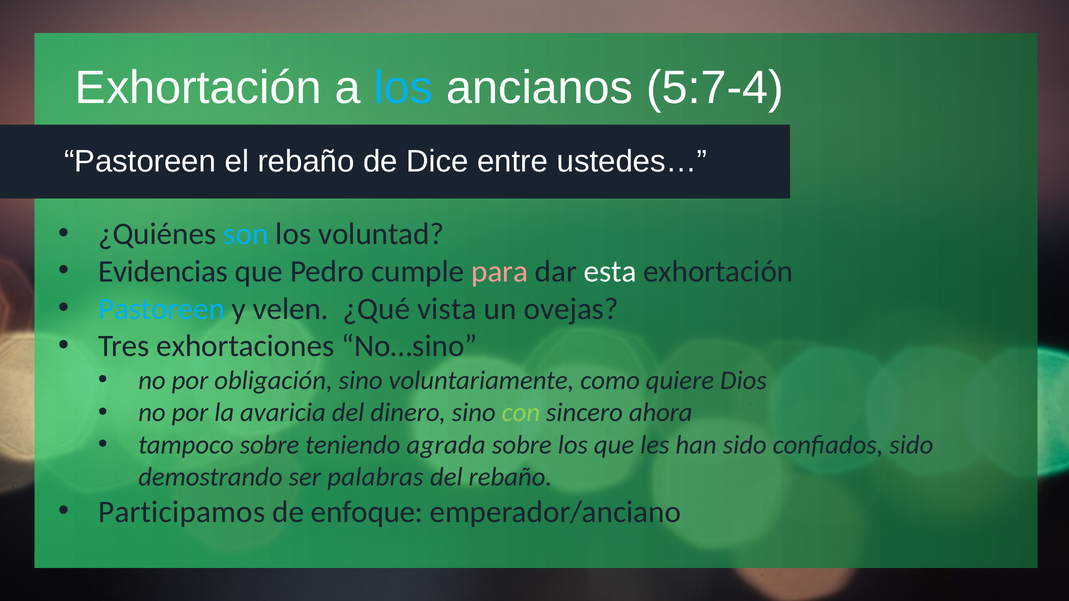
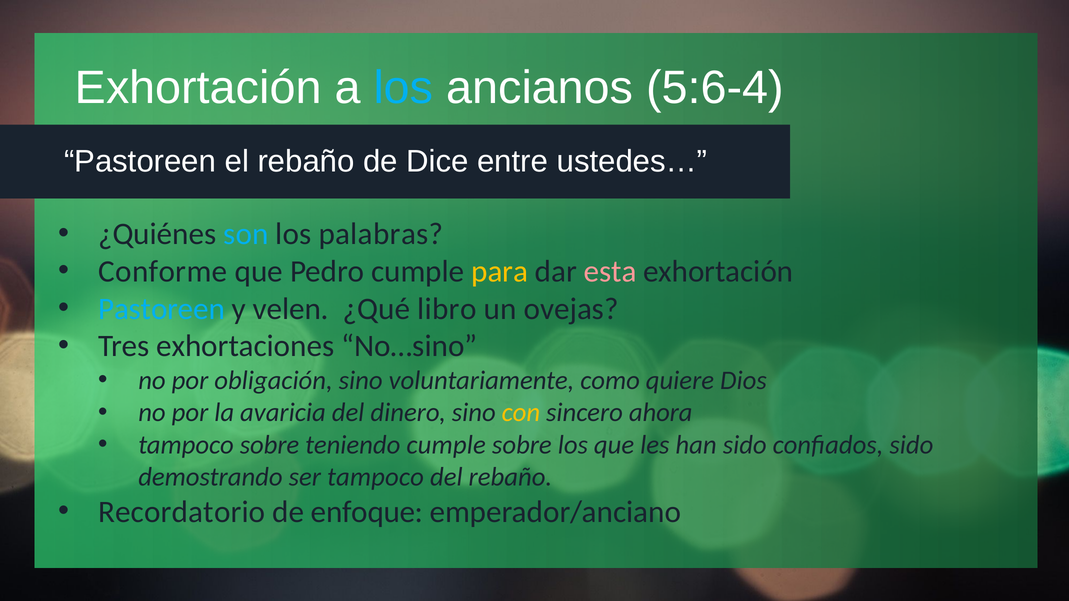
5:7-4: 5:7-4 -> 5:6-4 (715, 88)
voluntad: voluntad -> palabras (381, 234)
Evidencias: Evidencias -> Conforme (163, 271)
para colour: pink -> yellow (500, 271)
esta colour: white -> pink (610, 271)
vista: vista -> libro (447, 309)
con colour: light green -> yellow (521, 413)
teniendo agrada: agrada -> cumple (446, 445)
ser palabras: palabras -> tampoco (375, 477)
Participamos: Participamos -> Recordatorio (182, 512)
